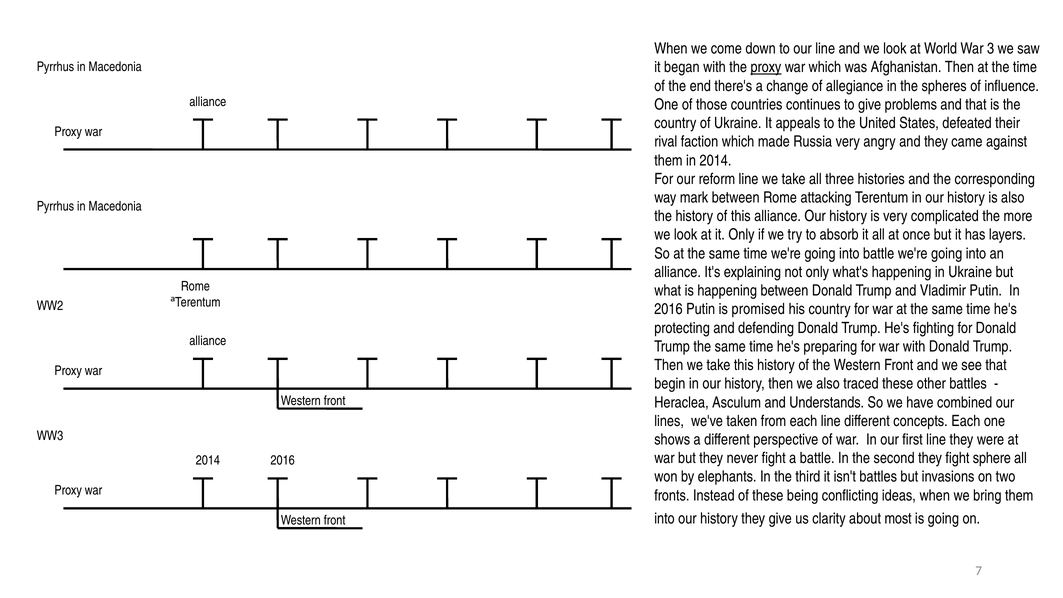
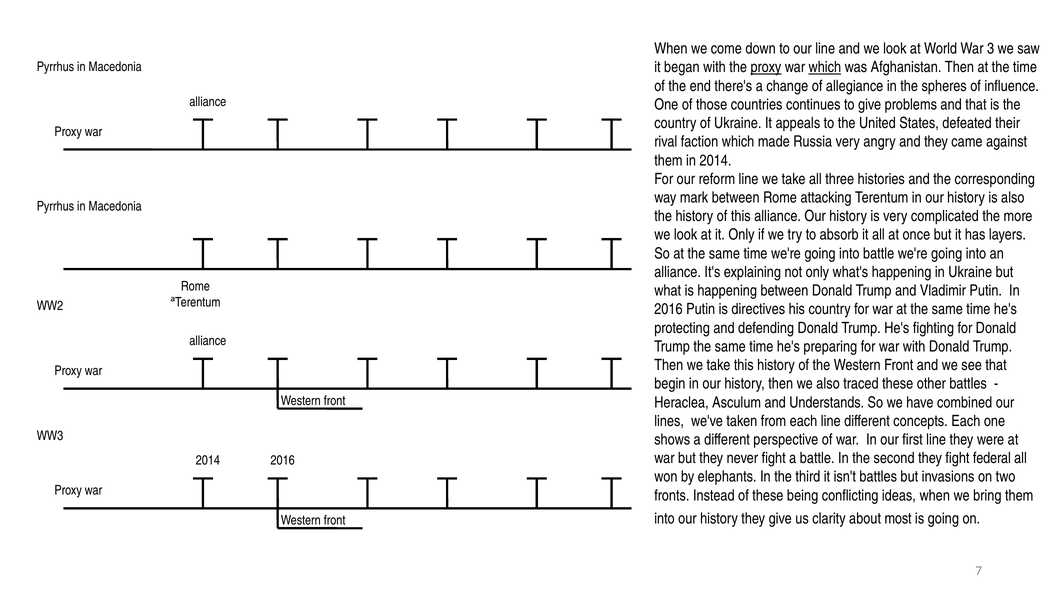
which underline: none -> present (825, 67)
promised: promised -> directives (758, 309)
sphere: sphere -> federal (992, 458)
